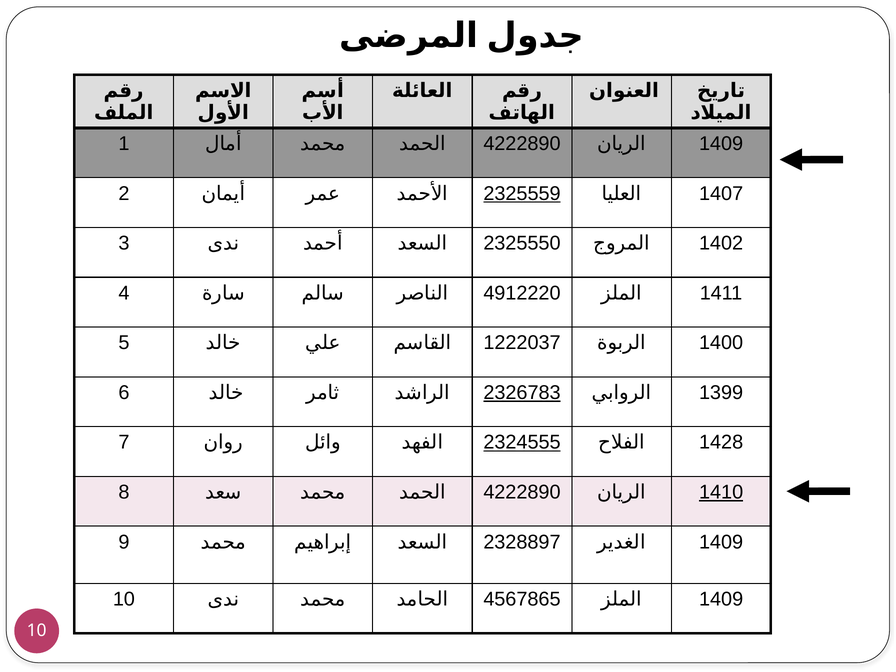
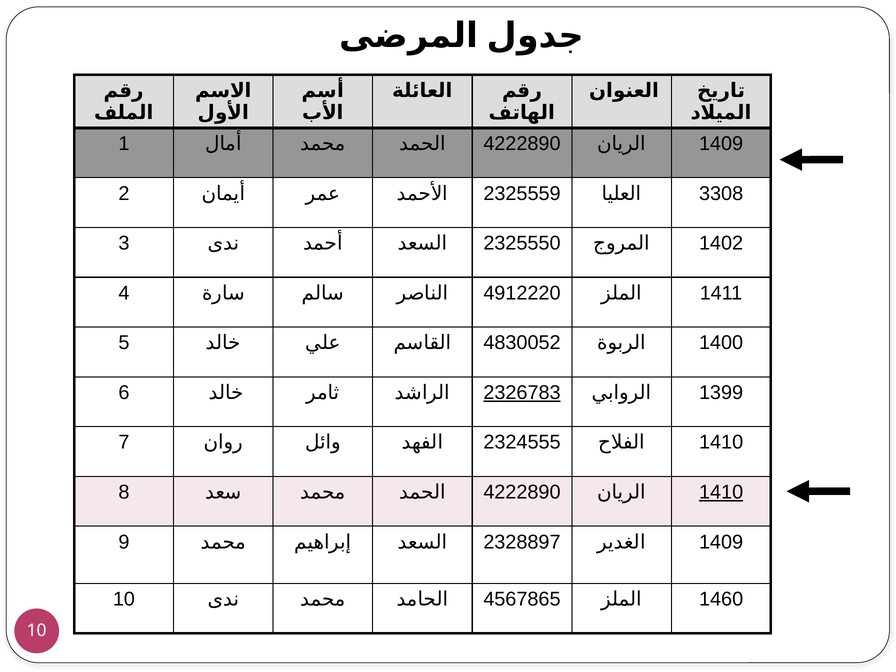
2325559 underline: present -> none (522, 194)
1407: 1407 -> 3308 (721, 194)
1222037: 1222037 -> 4830052 (522, 343)
2324555 underline: present -> none (522, 442)
1428: 1428 -> 1410 (721, 442)
1409: 1409 -> 1460 (721, 599)
